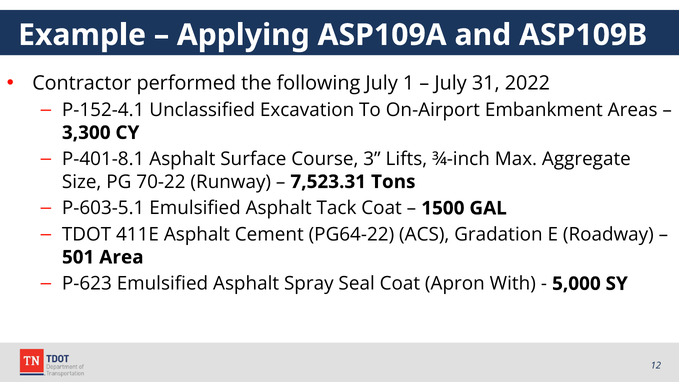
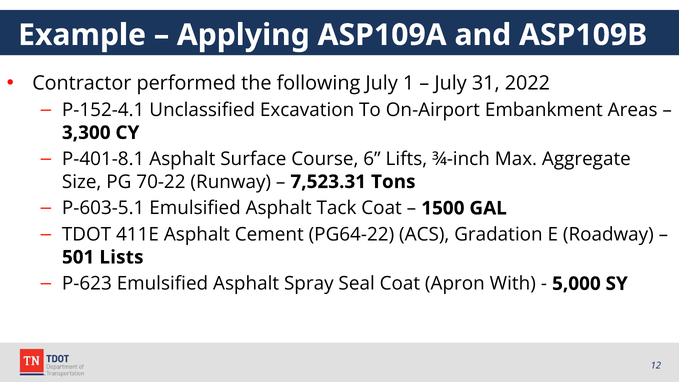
3: 3 -> 6 (372, 159)
Area: Area -> Lists (121, 257)
